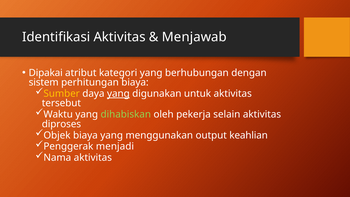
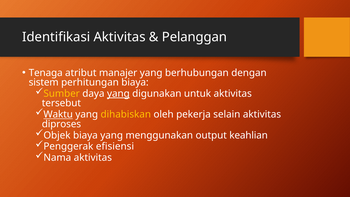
Menjawab: Menjawab -> Pelanggan (194, 37)
Dipakai: Dipakai -> Tenaga (46, 73)
kategori: kategori -> manajer (118, 73)
Waktu underline: none -> present (58, 114)
dihabiskan colour: light green -> yellow (126, 114)
menjadi: menjadi -> efisiensi (115, 146)
